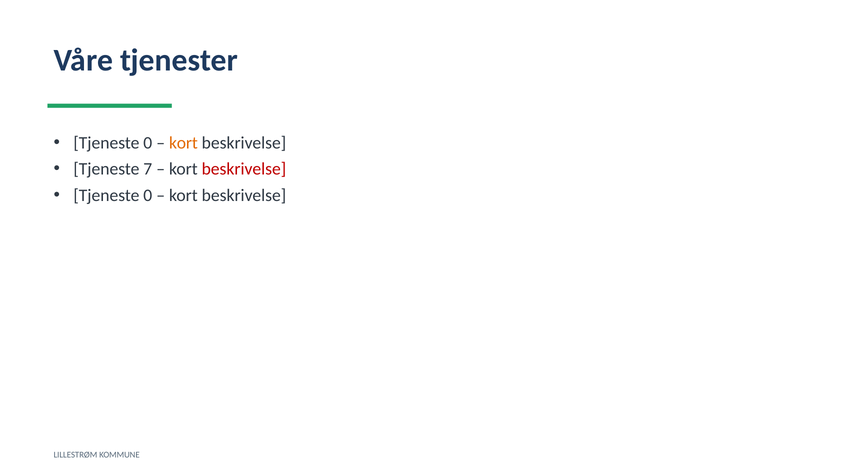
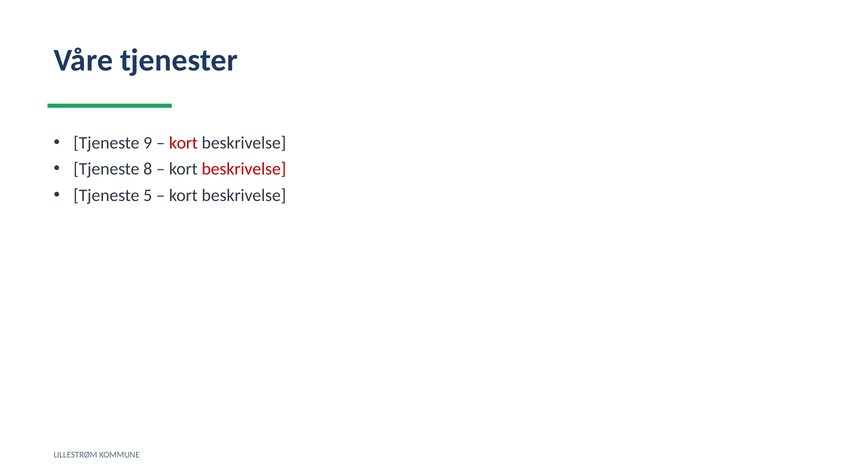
0: 0 -> 9 (148, 143)
kort colour: orange -> red (183, 143)
7: 7 -> 8 (148, 169)
0: 0 -> 5 (148, 195)
